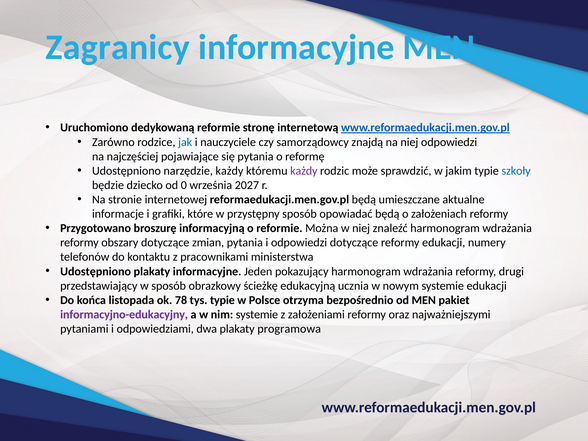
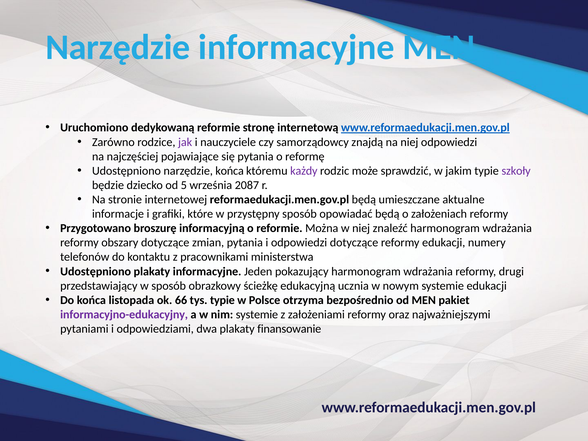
Zagranicy: Zagranicy -> Narzędzie (118, 47)
jak colour: blue -> purple (185, 142)
narzędzie każdy: każdy -> końca (230, 171)
szkoły colour: blue -> purple (516, 171)
0: 0 -> 5 (184, 185)
2027: 2027 -> 2087 (247, 185)
78: 78 -> 66 (181, 300)
programowa: programowa -> finansowanie (289, 329)
